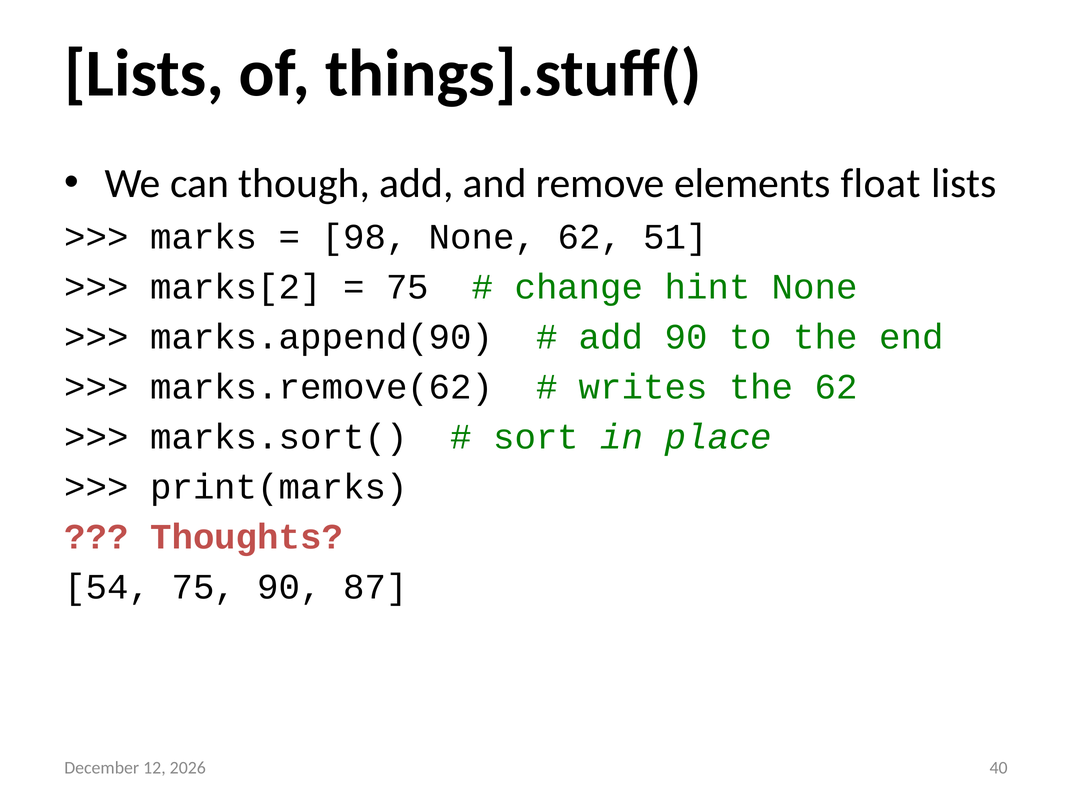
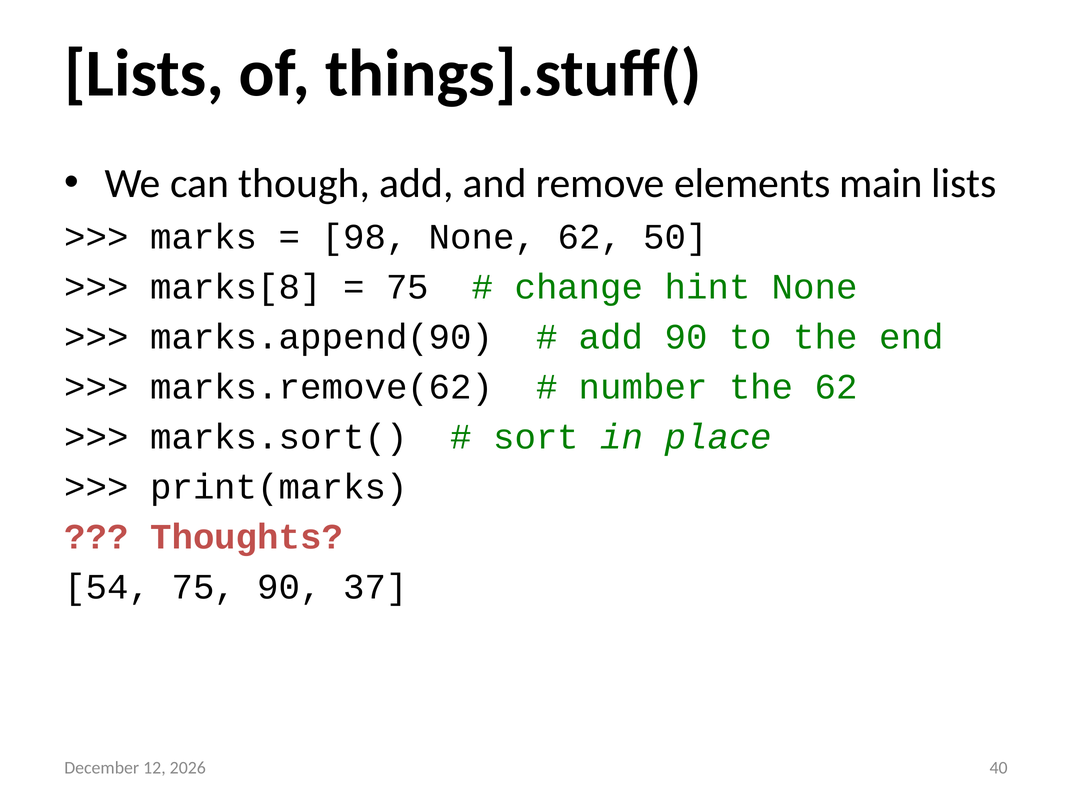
float: float -> main (881, 184)
51: 51 -> 50 (676, 237)
marks[2: marks[2 -> marks[8 (236, 287)
writes: writes -> number (643, 387)
87: 87 -> 37 (375, 587)
